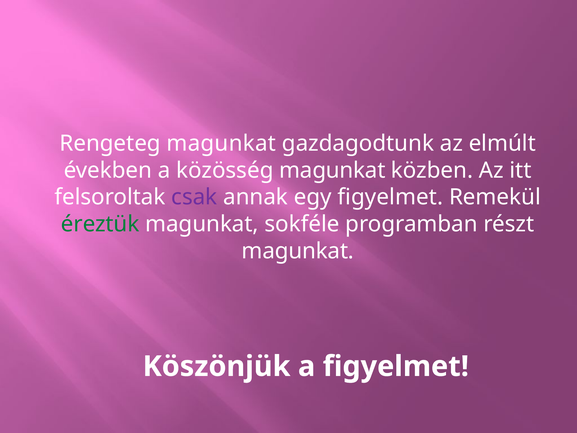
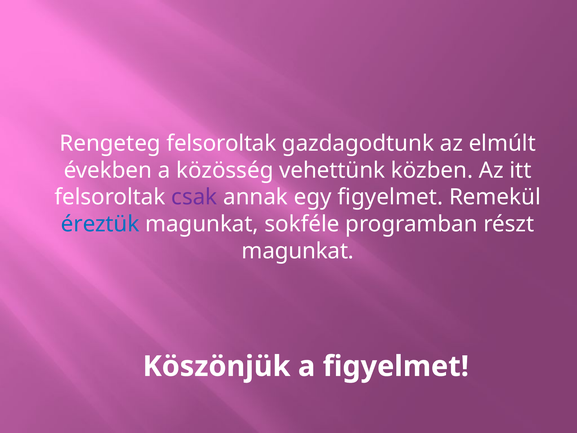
Rengeteg magunkat: magunkat -> felsoroltak (221, 143)
közösség magunkat: magunkat -> vehettünk (332, 170)
éreztük colour: green -> blue (100, 224)
